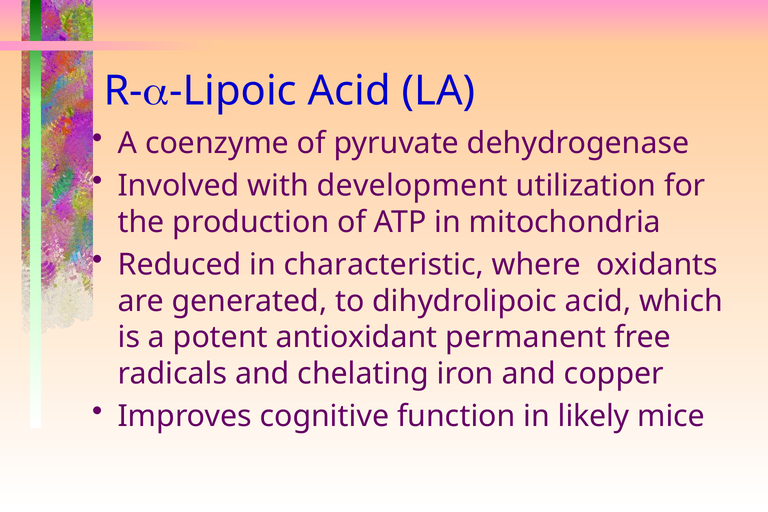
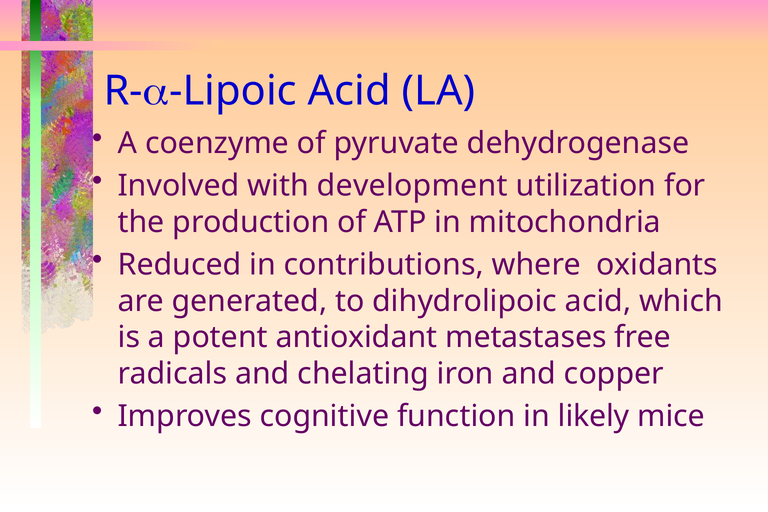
characteristic: characteristic -> contributions (384, 265)
permanent: permanent -> metastases (526, 337)
